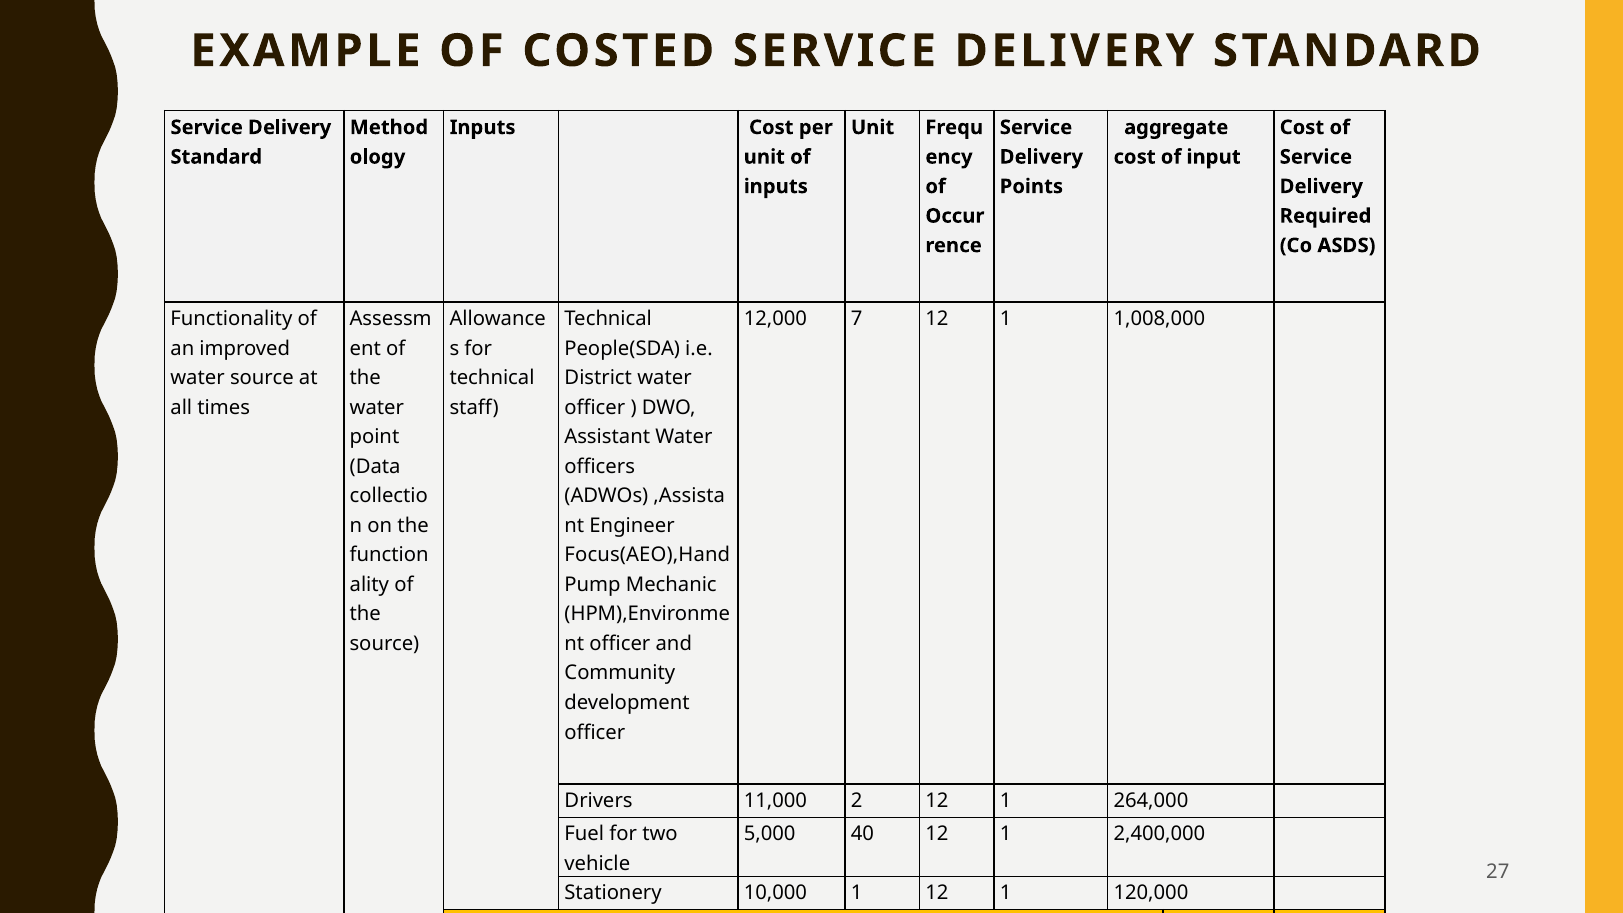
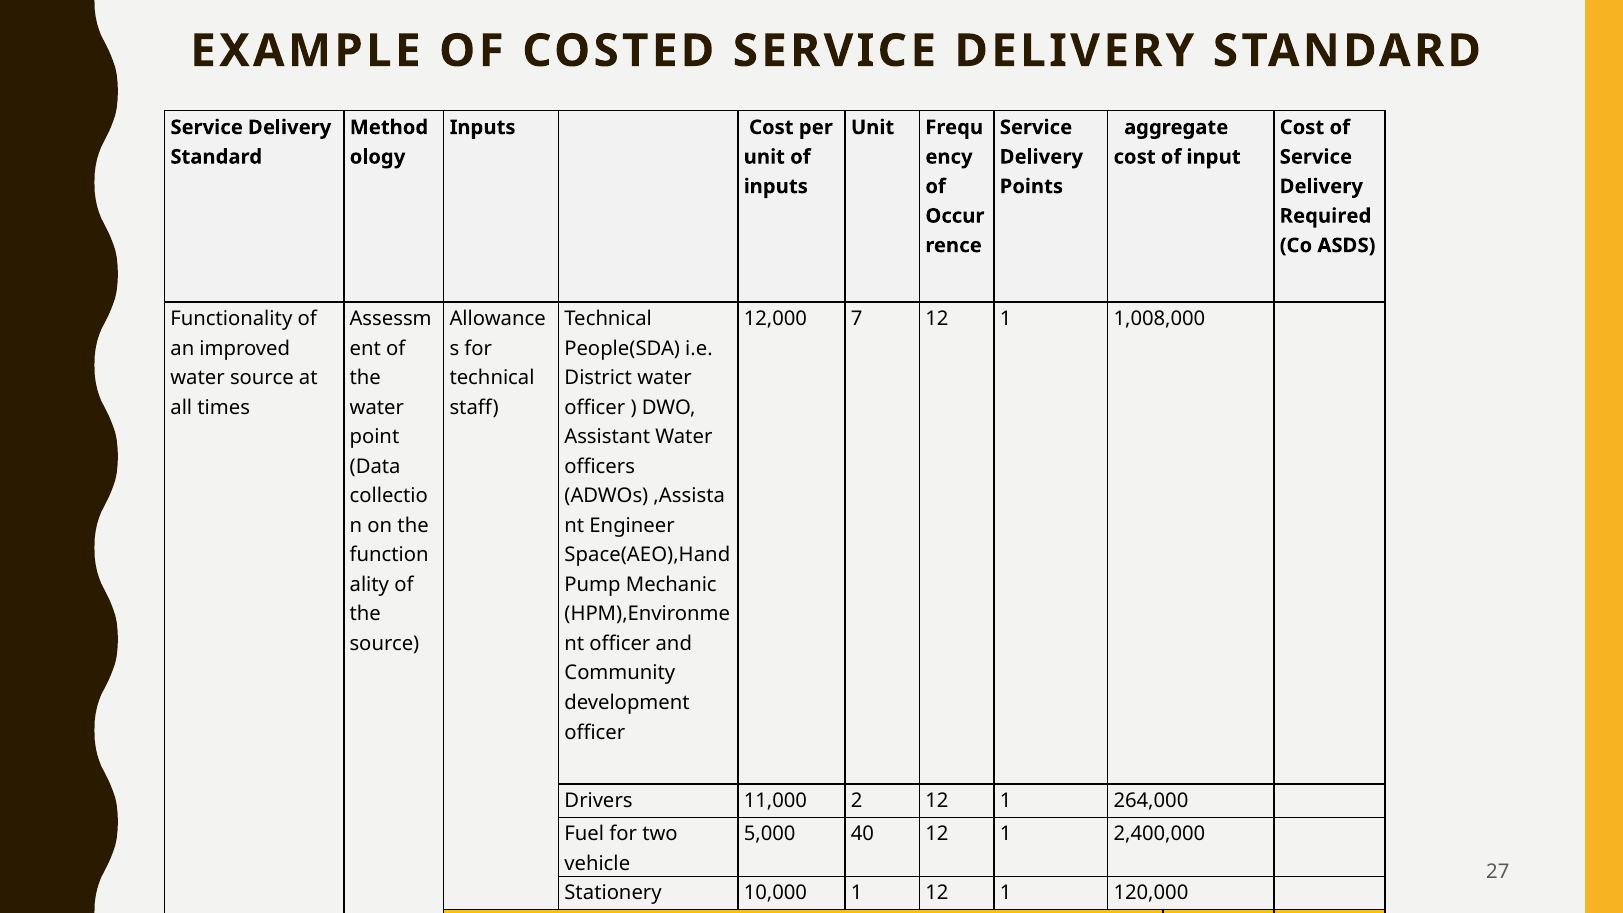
Focus(AEO),Hand: Focus(AEO),Hand -> Space(AEO),Hand (647, 555)
